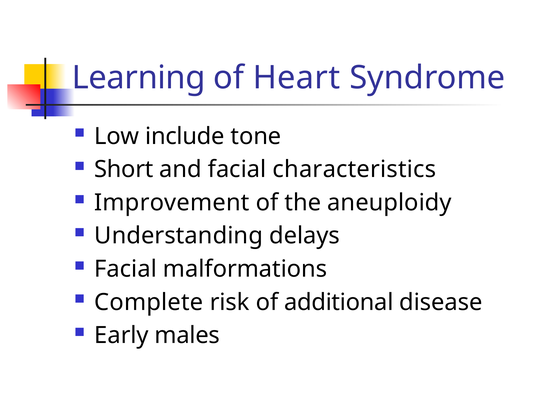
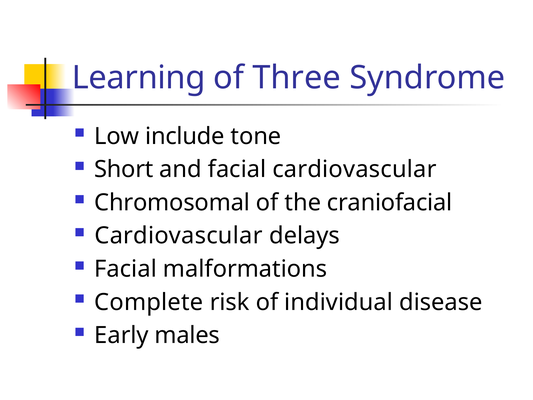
Heart: Heart -> Three (297, 78)
facial characteristics: characteristics -> cardiovascular (354, 169)
Improvement: Improvement -> Chromosomal (172, 203)
aneuploidy: aneuploidy -> craniofacial (390, 203)
Understanding: Understanding -> Cardiovascular (179, 236)
additional: additional -> individual (339, 302)
